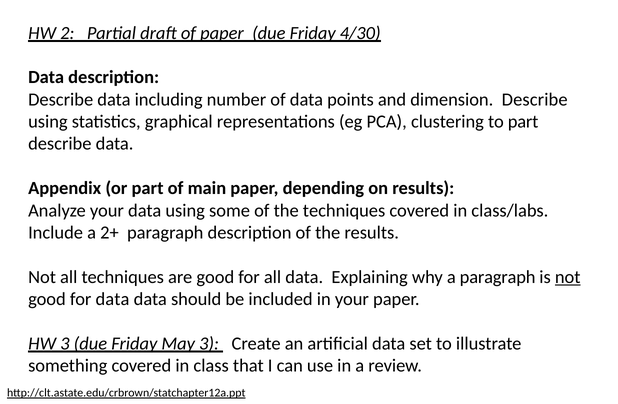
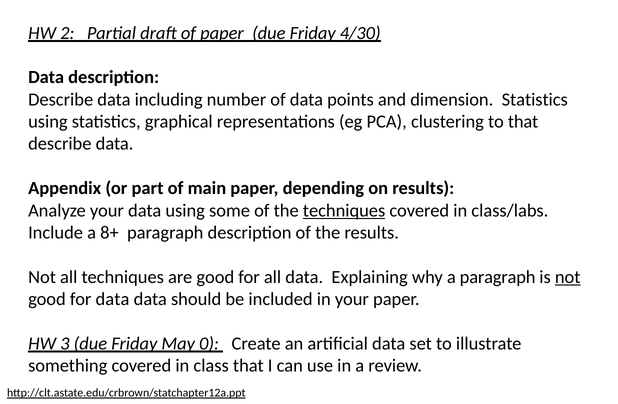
dimension Describe: Describe -> Statistics (535, 100)
to part: part -> that (523, 122)
techniques underline: none -> present (344, 211)
2+: 2+ -> 8+ (109, 233)
May 3: 3 -> 0 (209, 344)
